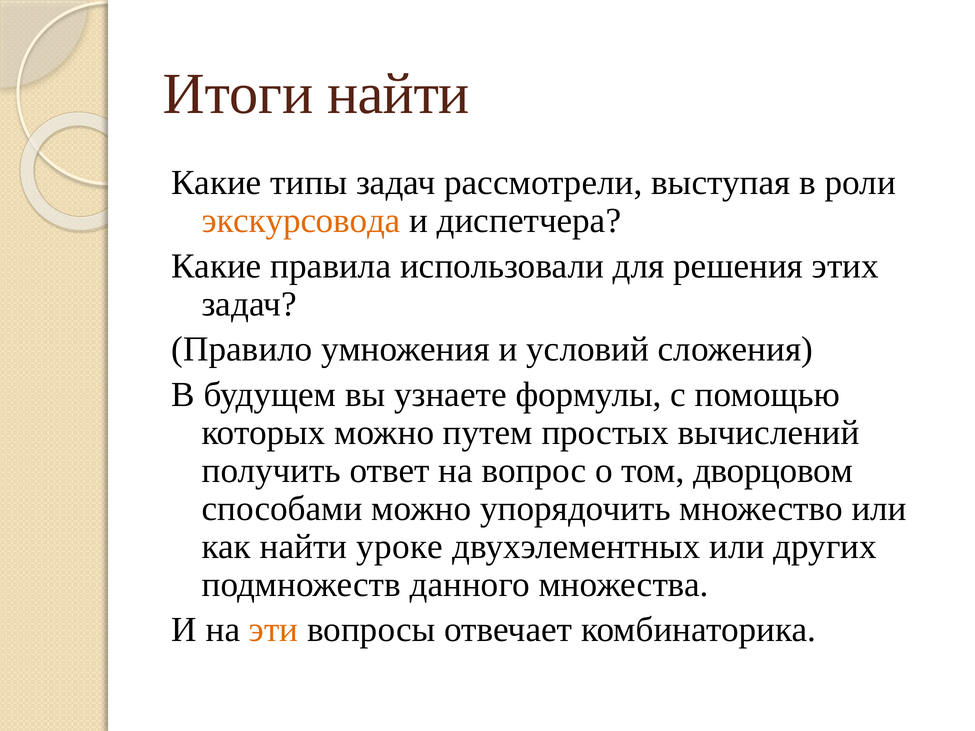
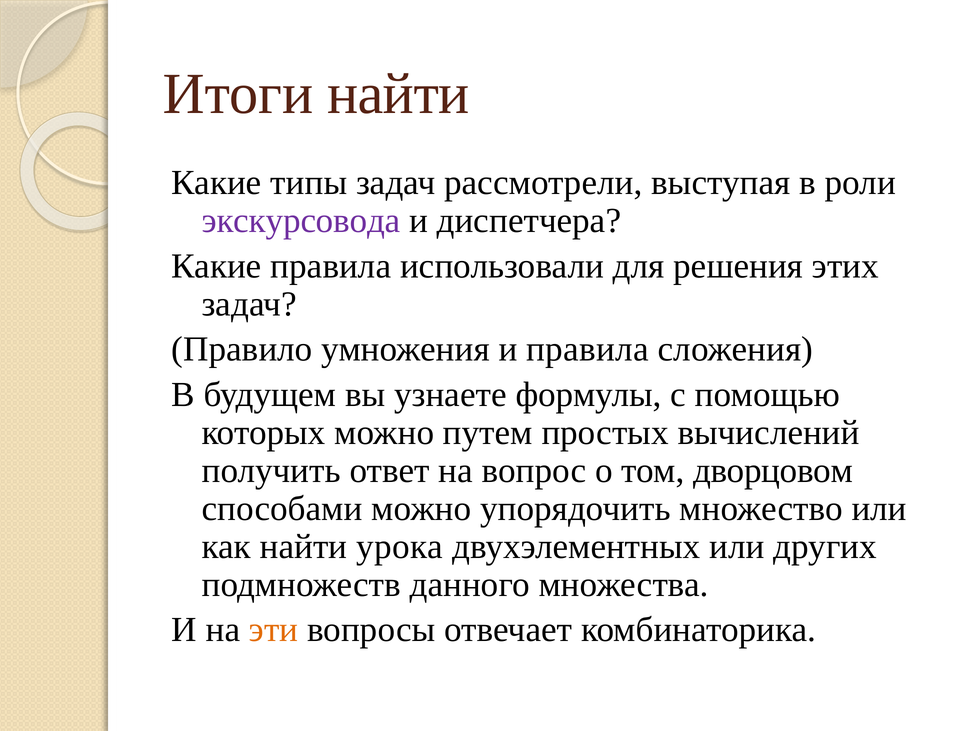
экскурсовода colour: orange -> purple (301, 221)
и условий: условий -> правила (588, 349)
уроке: уроке -> урока (400, 547)
